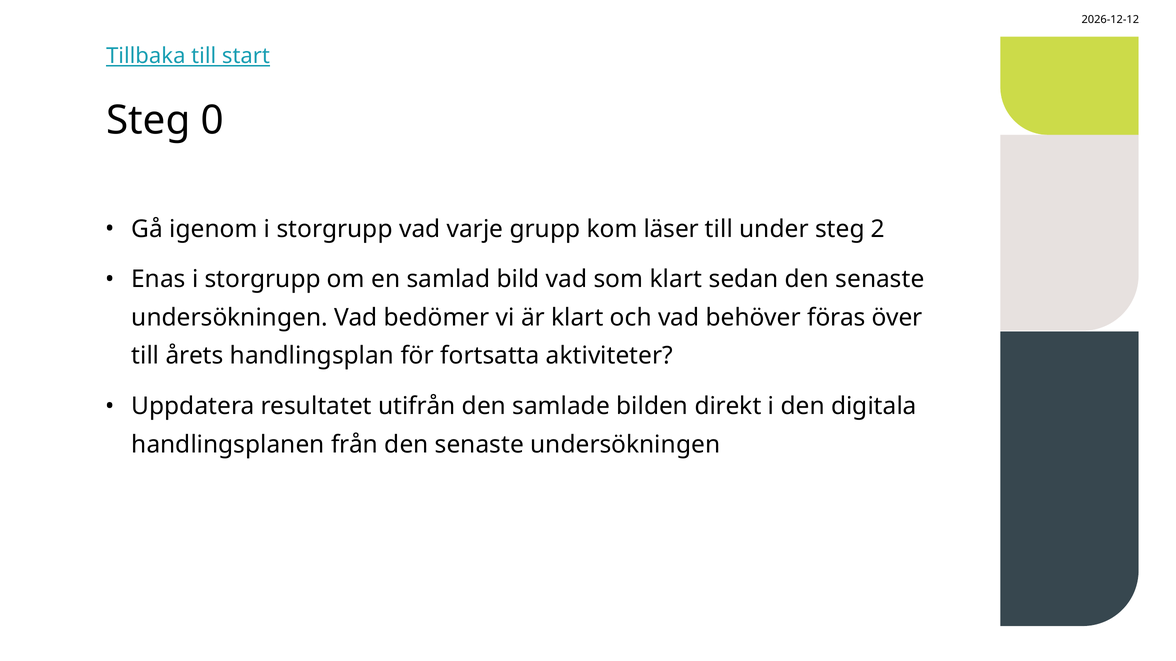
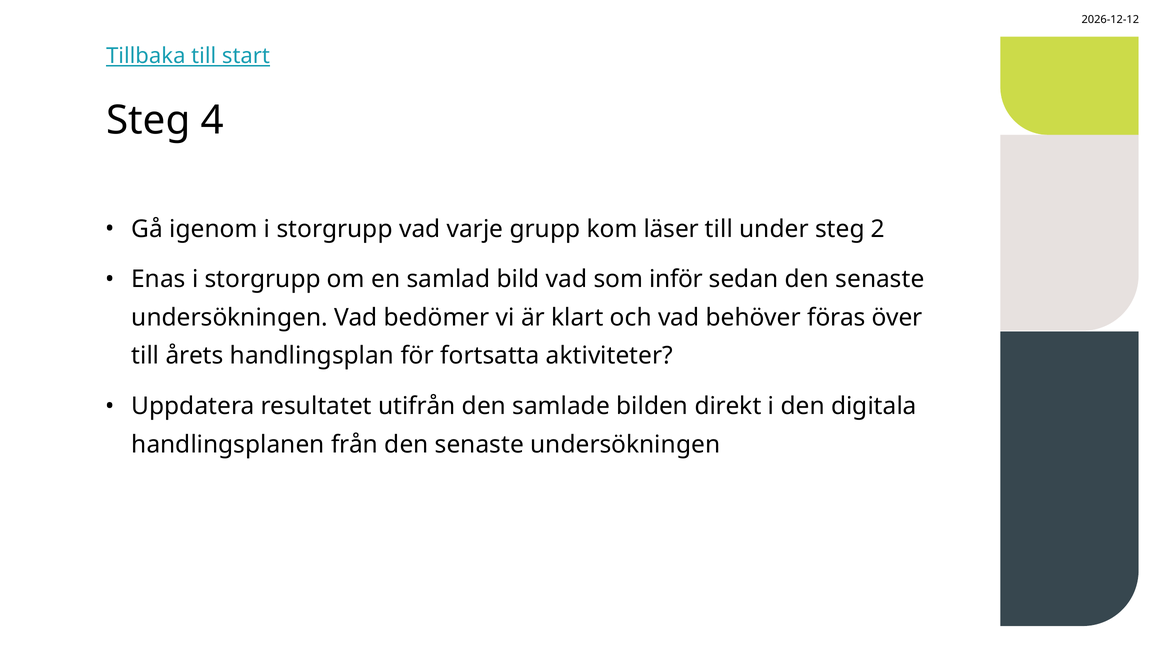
0: 0 -> 4 (212, 121)
som klart: klart -> inför (676, 280)
